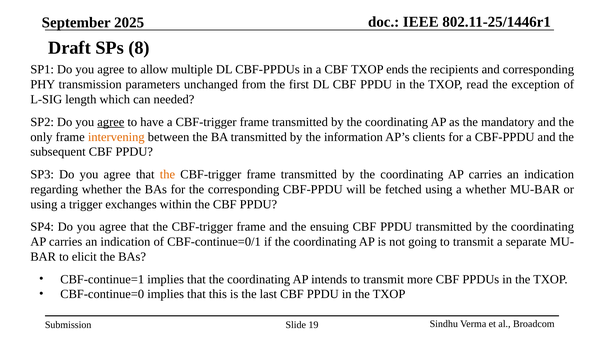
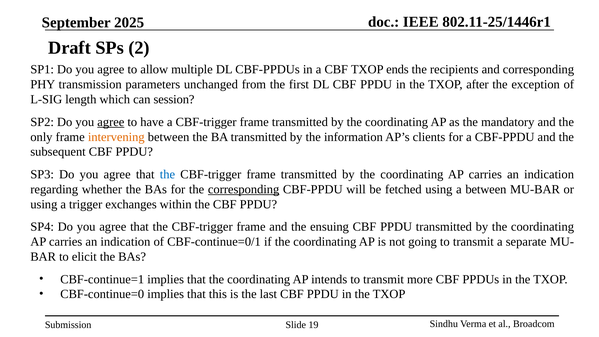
8: 8 -> 2 (139, 48)
read: read -> after (477, 84)
needed: needed -> session (174, 99)
the colour: orange -> blue (167, 174)
corresponding underline: none -> present (244, 189)
a whether: whether -> between (486, 189)
